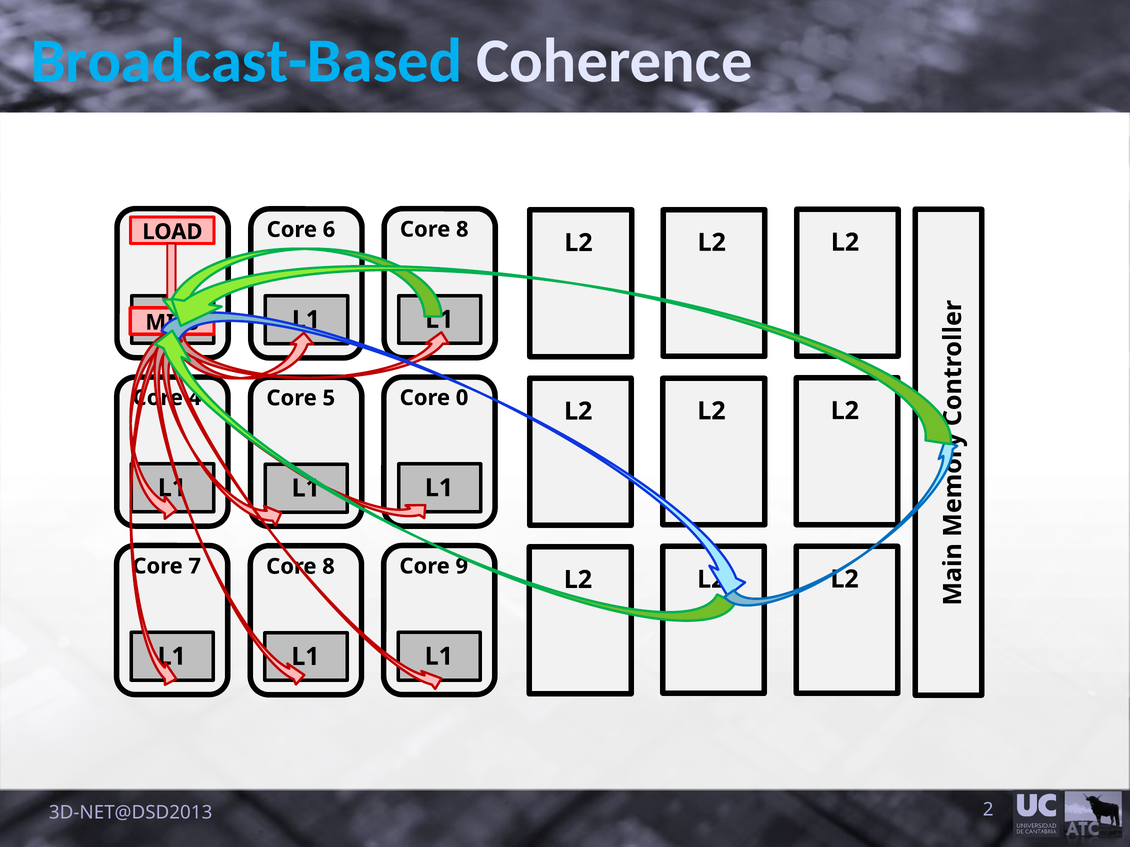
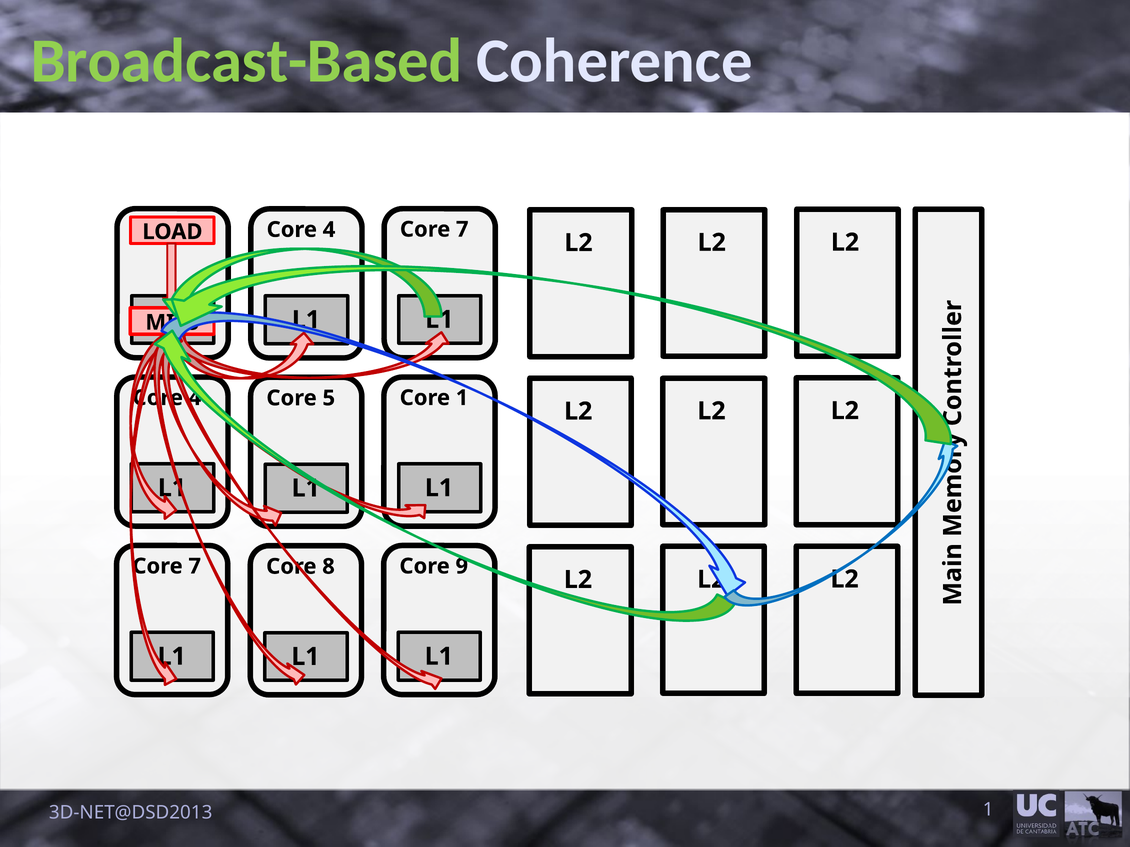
Broadcast-Based colour: light blue -> light green (246, 61)
8: 8 -> 7 (462, 230)
6: 6 -> 4 (329, 230)
0: 0 -> 1 (462, 398)
3D-NET@DSD2013 2: 2 -> 1 (988, 810)
